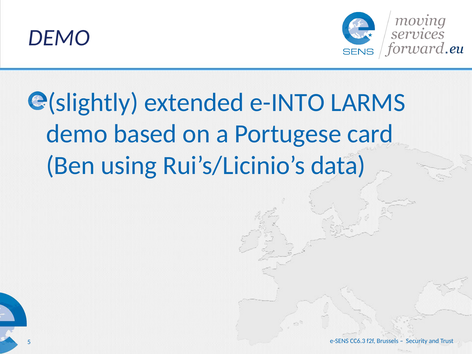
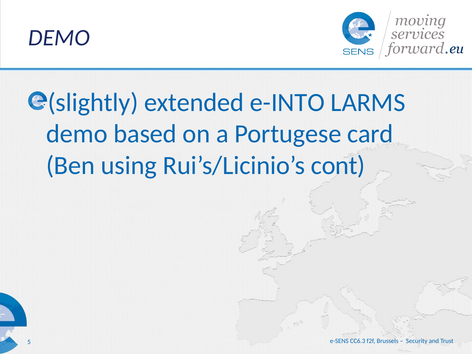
data: data -> cont (338, 165)
